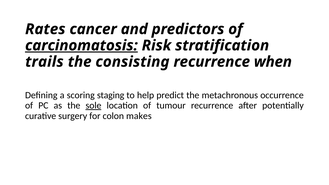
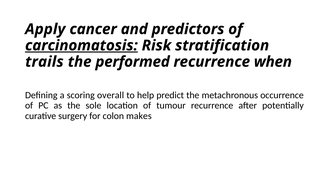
Rates: Rates -> Apply (45, 29)
consisting: consisting -> performed (133, 62)
staging: staging -> overall (111, 95)
sole underline: present -> none (93, 106)
